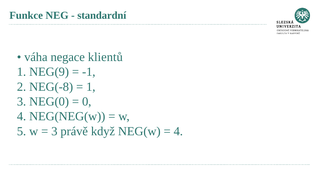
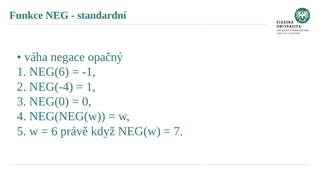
klientů: klientů -> opačný (105, 57)
NEG(9: NEG(9 -> NEG(6 (49, 72)
NEG(-8: NEG(-8 -> NEG(-4 (51, 87)
3: 3 -> 6 (54, 131)
4: 4 -> 7 (178, 131)
